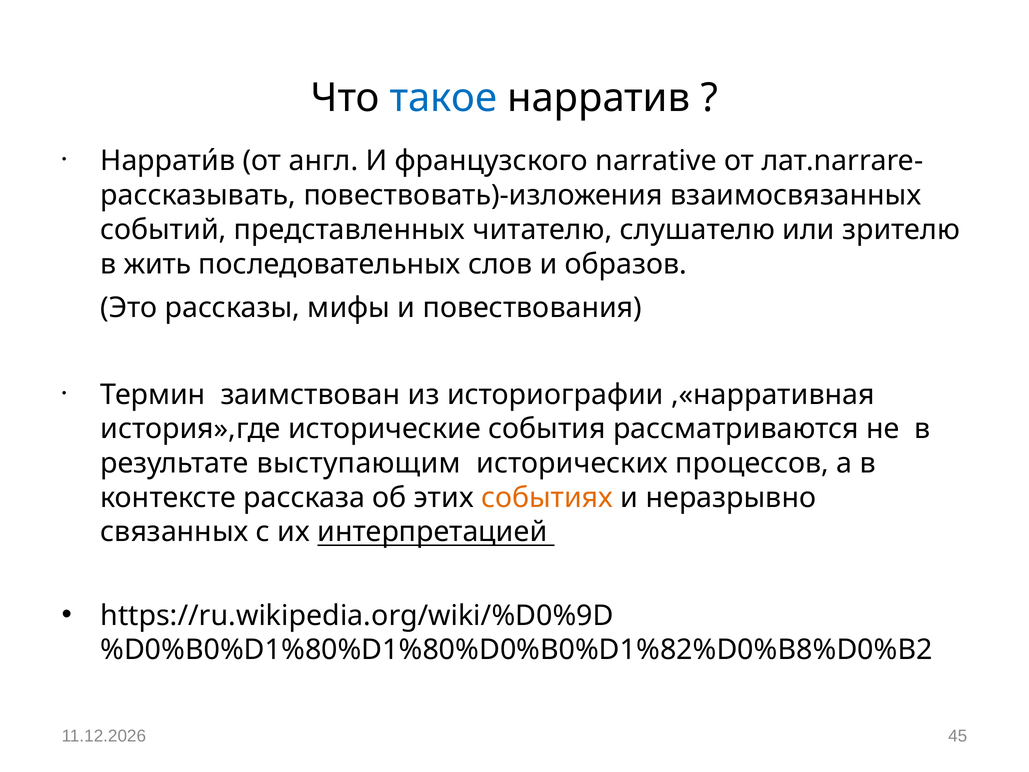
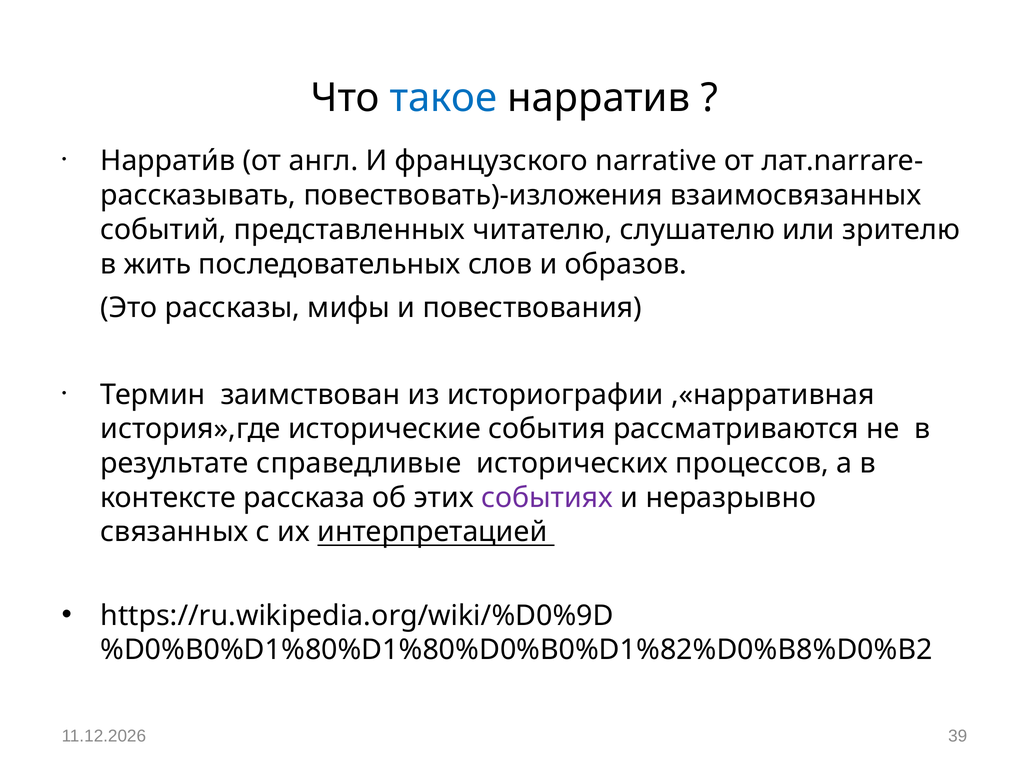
выступающим: выступающим -> справедливые (359, 463)
событиях colour: orange -> purple (547, 498)
45: 45 -> 39 (958, 736)
